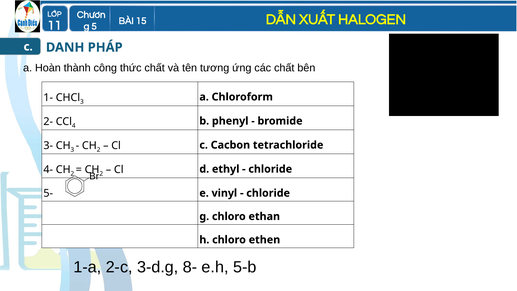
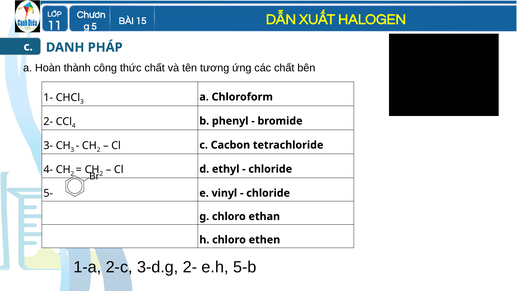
3-d.g 8-: 8- -> 2- (190, 267)
